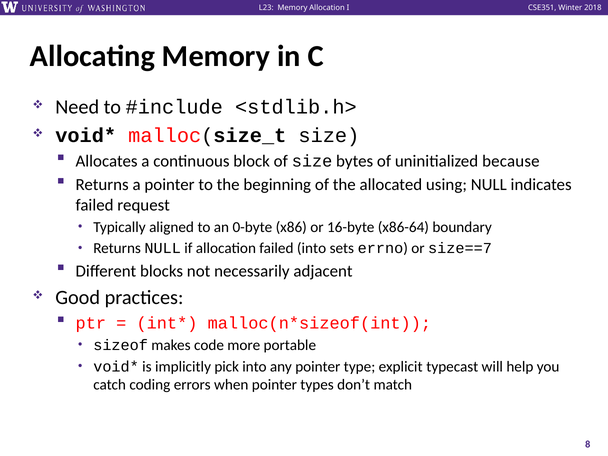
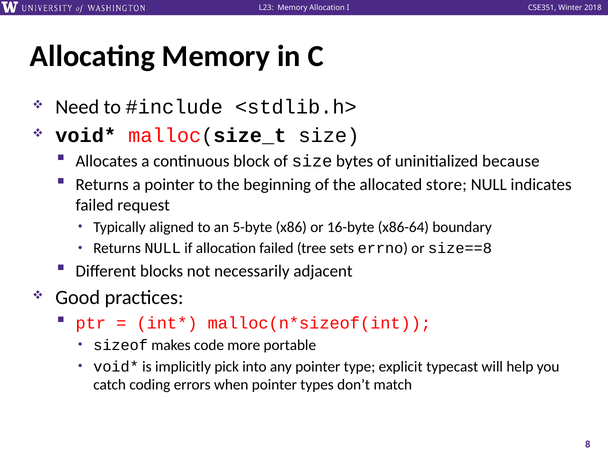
using: using -> store (446, 185)
0-byte: 0-byte -> 5-byte (252, 227)
failed into: into -> tree (312, 248)
size==7: size==7 -> size==8 (460, 248)
